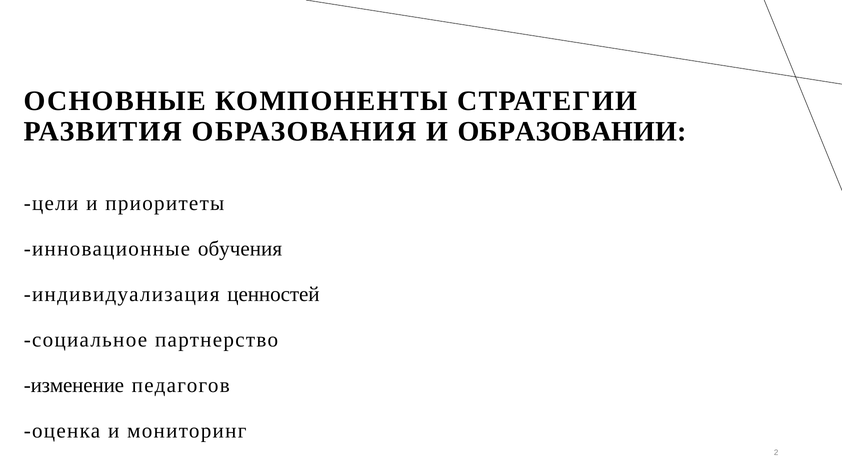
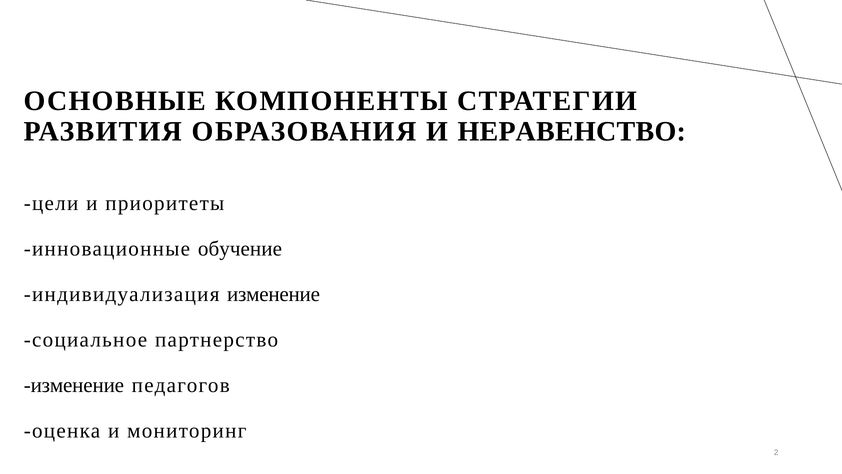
ОБРАЗОВАНИИ: ОБРАЗОВАНИИ -> НЕРАВЕНСТВО (572, 131)
обучения: обучения -> обучение (240, 249)
индивидуализация ценностей: ценностей -> изменение (274, 294)
